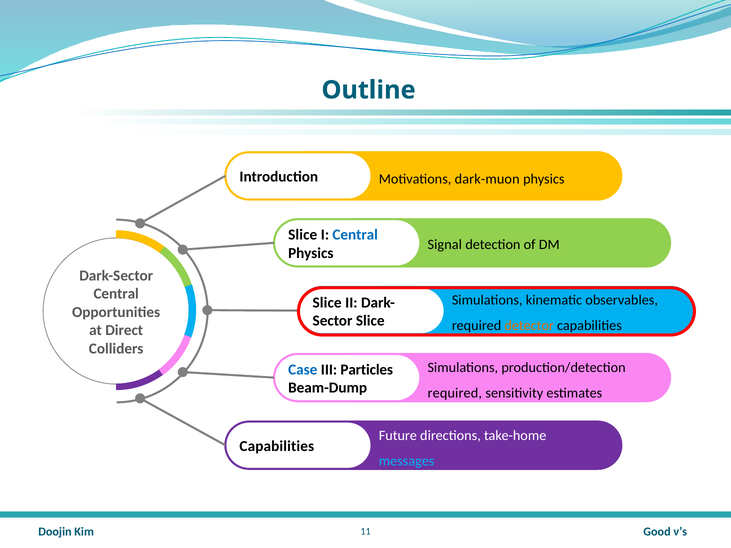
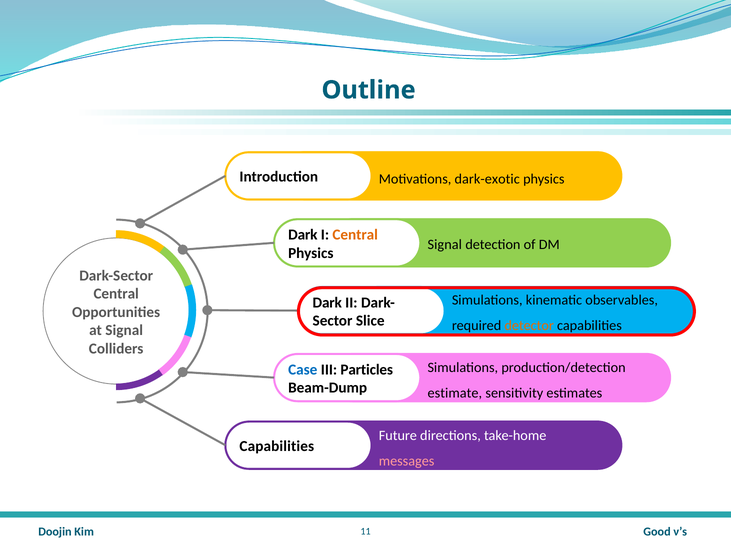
dark-muon: dark-muon -> dark-exotic (487, 179)
Slice: Slice -> Dark (303, 235)
Central colour: blue -> orange (355, 235)
Slice: Slice -> Dark (327, 303)
at Direct: Direct -> Signal (124, 330)
required: required -> estimate (455, 393)
messages colour: light blue -> pink (407, 461)
